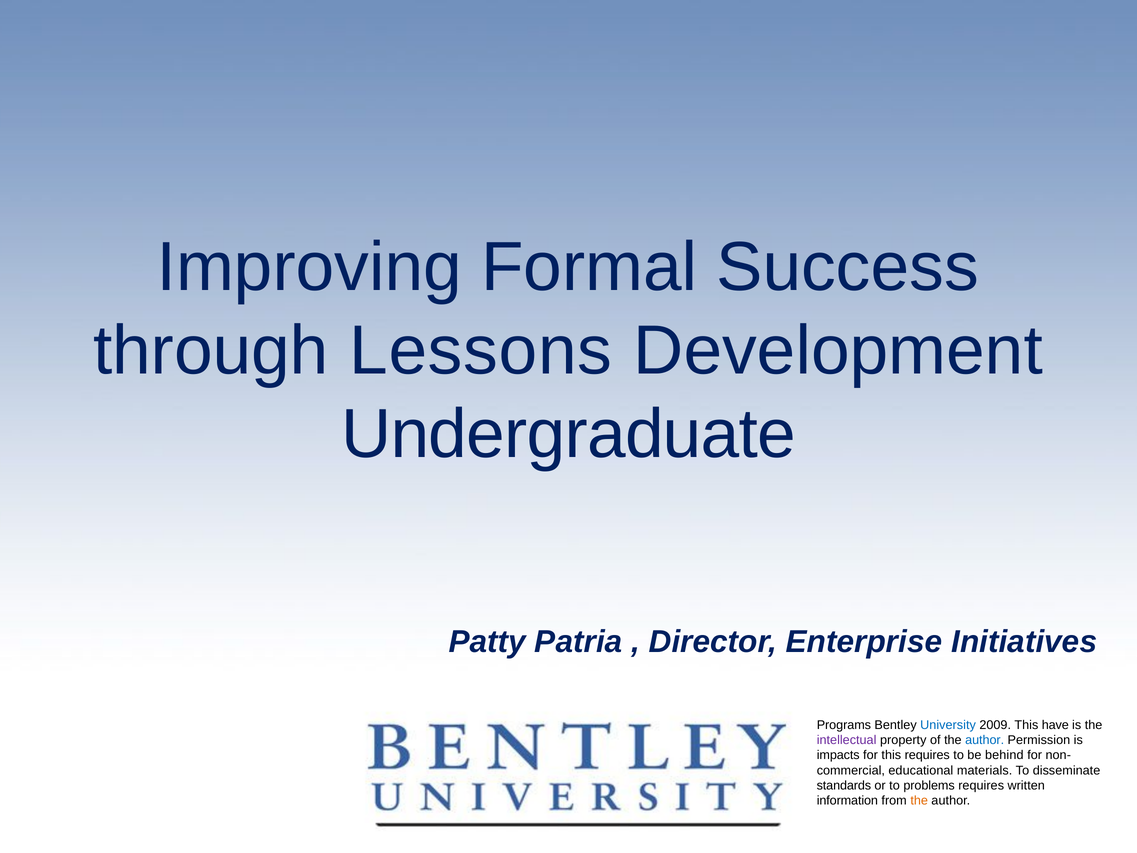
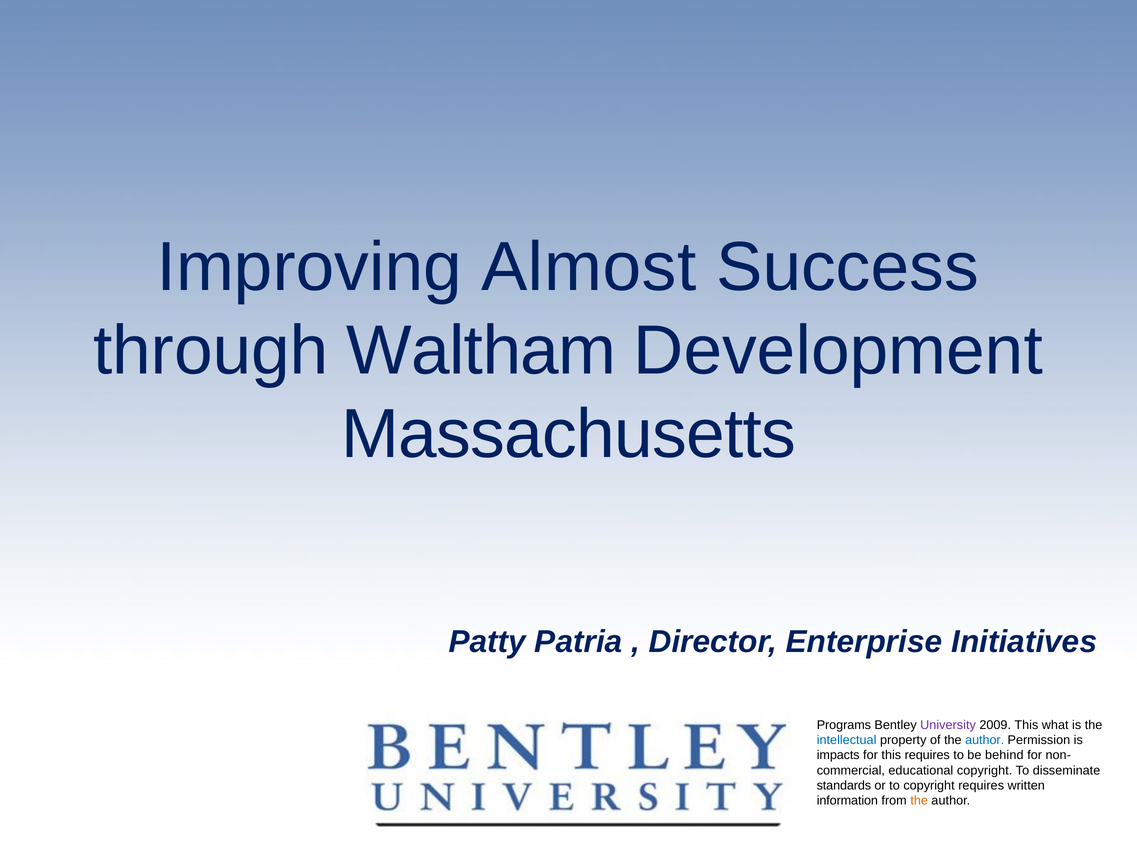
Formal: Formal -> Almost (589, 267)
Lessons: Lessons -> Waltham (481, 351)
Undergraduate: Undergraduate -> Massachusetts (569, 434)
University colour: blue -> purple (948, 725)
have: have -> what (1055, 725)
intellectual colour: purple -> blue (847, 740)
educational materials: materials -> copyright (985, 770)
to problems: problems -> copyright (929, 785)
